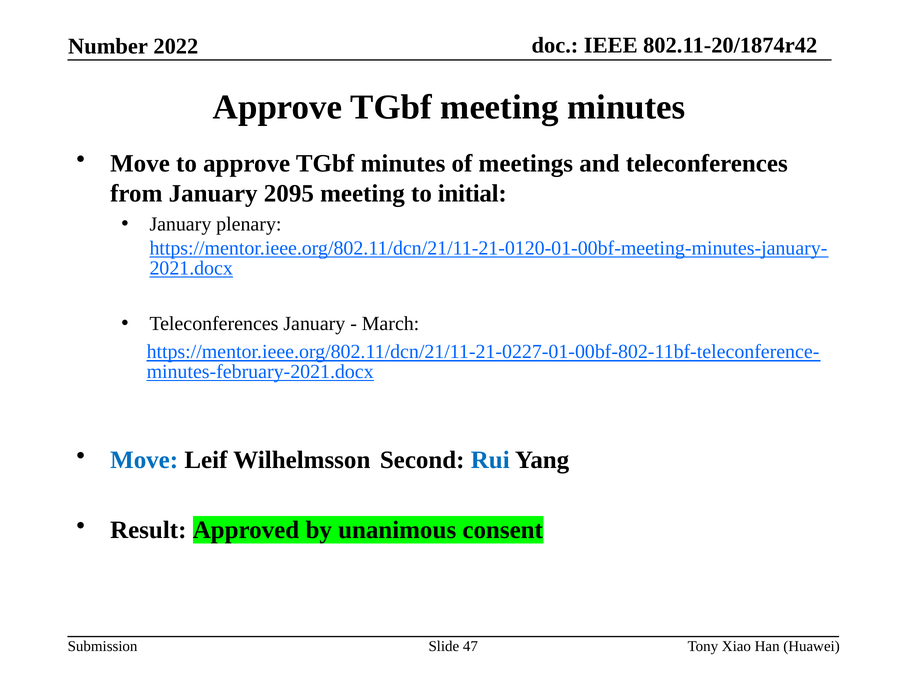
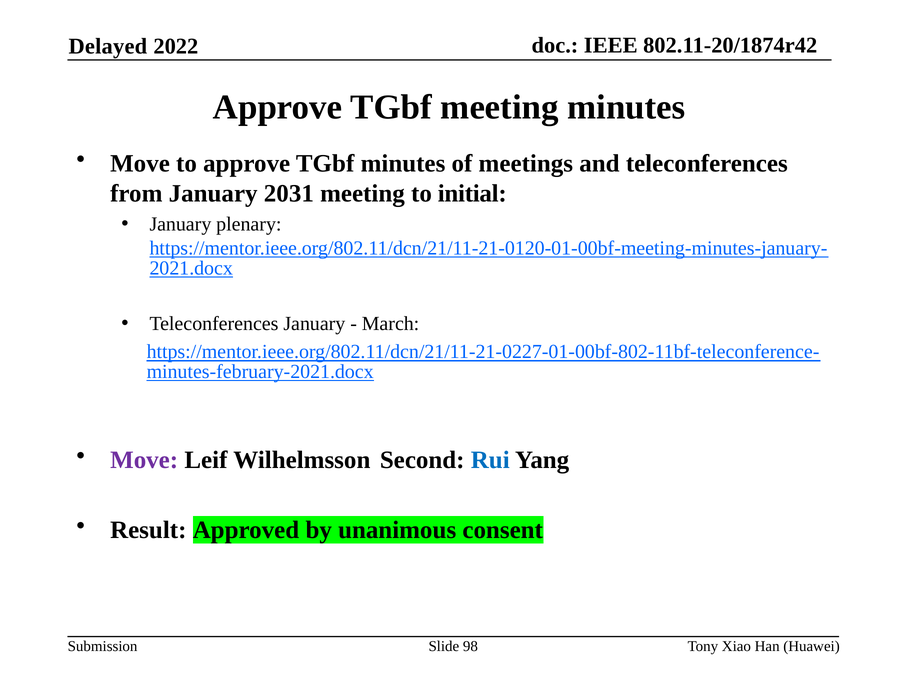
Number: Number -> Delayed (108, 47)
2095: 2095 -> 2031 (289, 194)
Move colour: blue -> purple (144, 460)
47: 47 -> 98 (470, 647)
